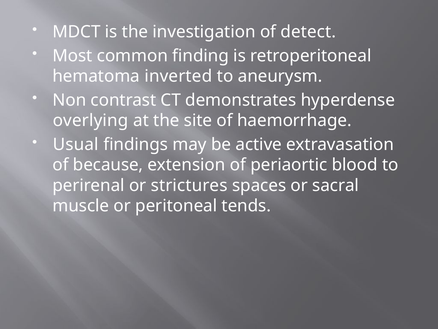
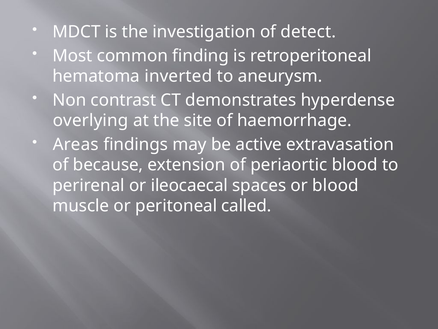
Usual: Usual -> Areas (76, 144)
strictures: strictures -> ileocaecal (189, 185)
or sacral: sacral -> blood (336, 185)
tends: tends -> called (246, 206)
